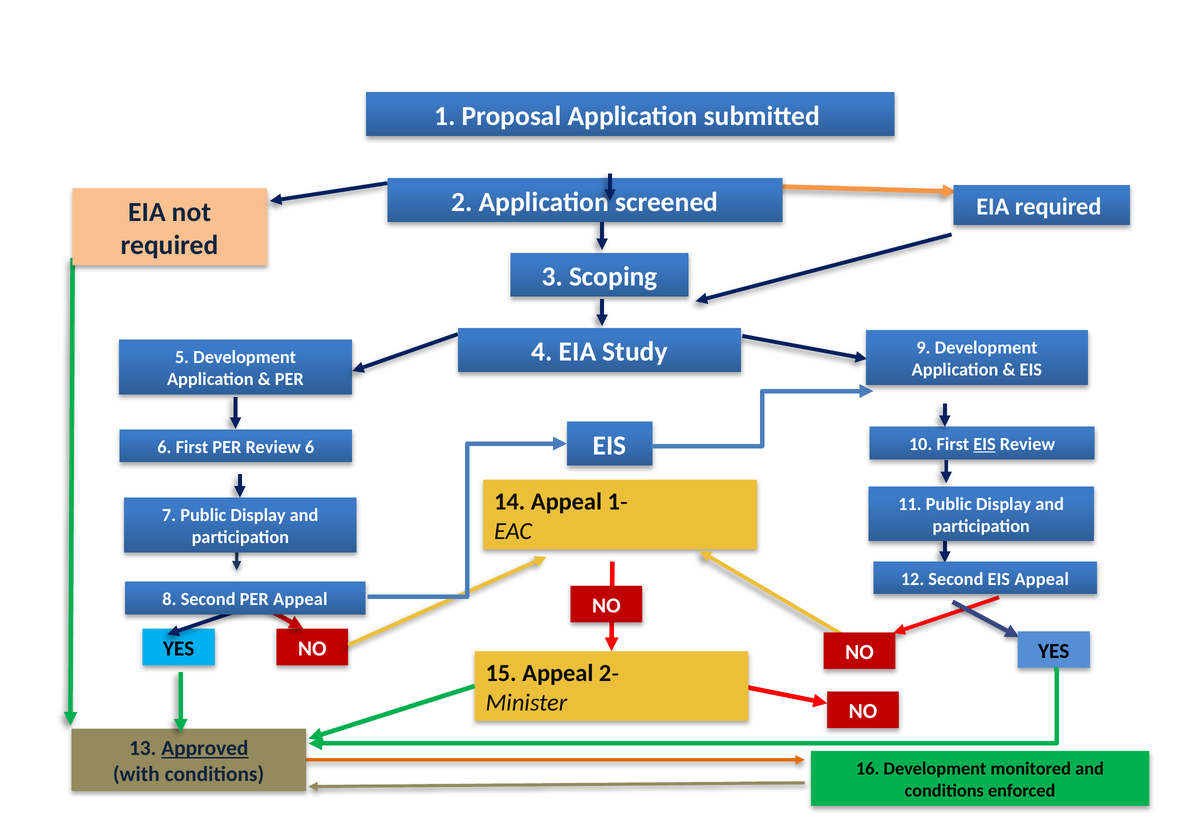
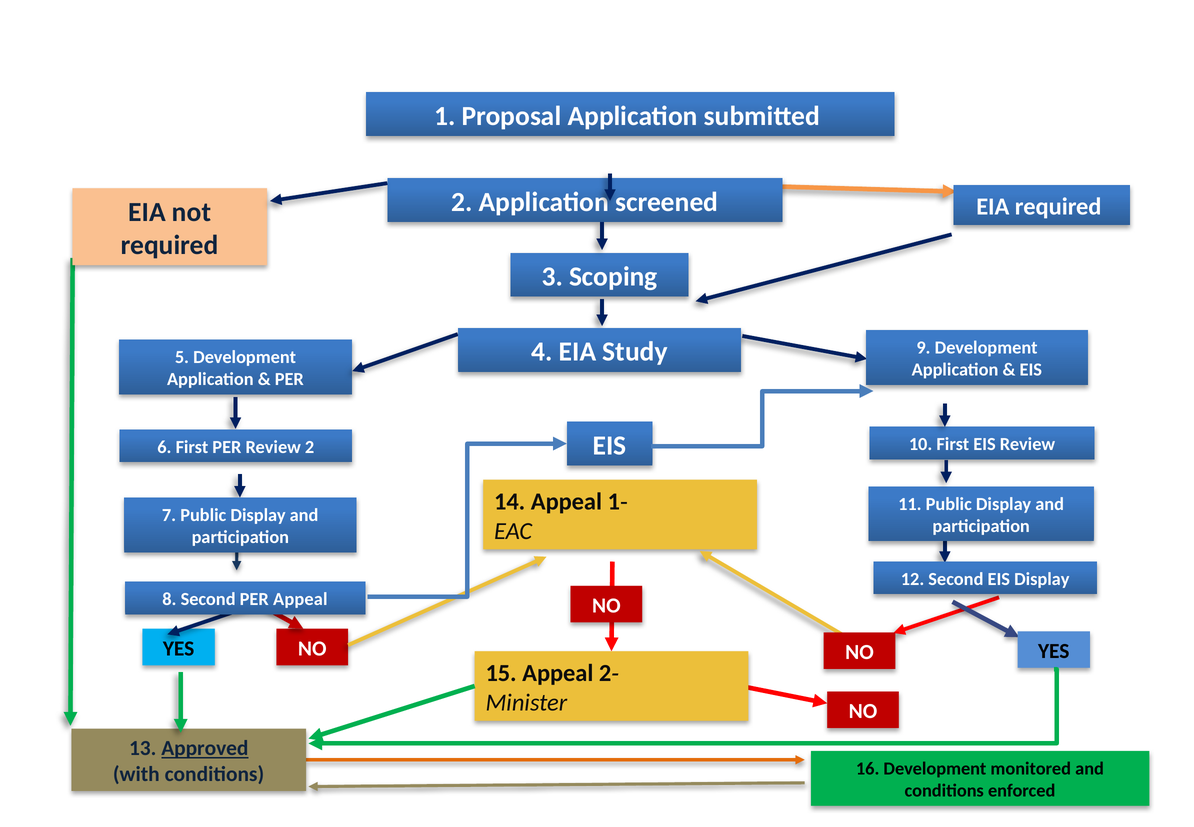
EIS underline: present -> none (984, 444)
Review 6: 6 -> 2 (310, 447)
EIS Appeal: Appeal -> Display (1042, 579)
